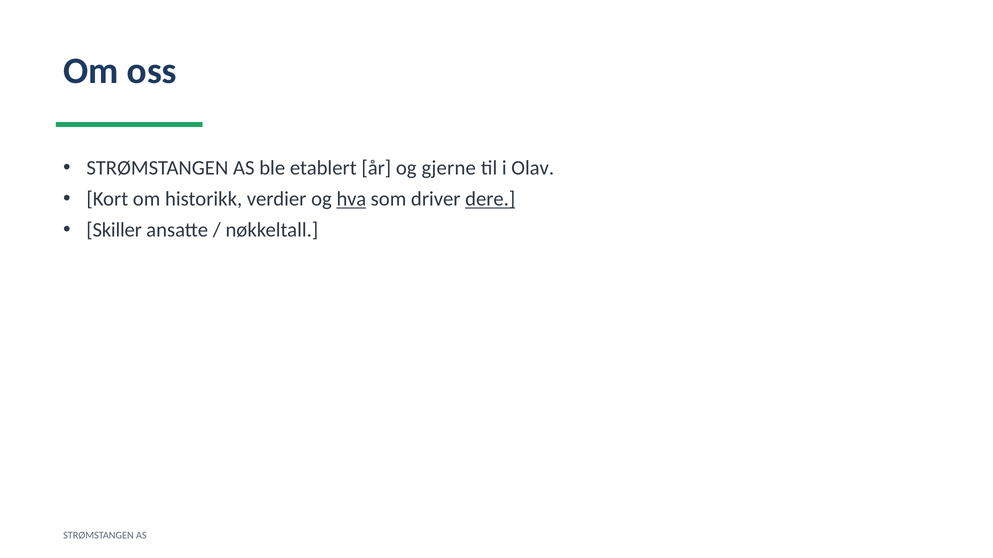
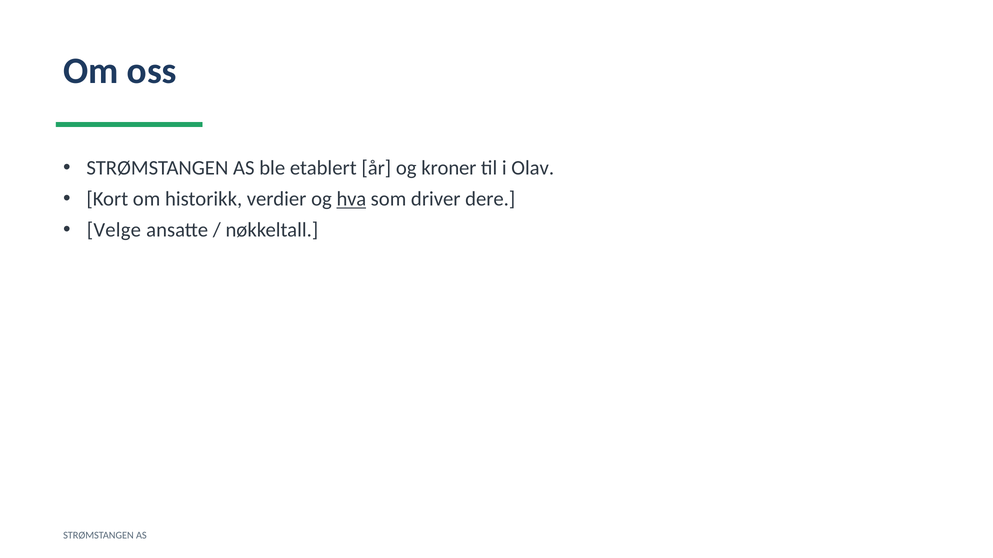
gjerne: gjerne -> kroner (449, 168)
dere underline: present -> none (490, 199)
Skiller: Skiller -> Velge (114, 230)
